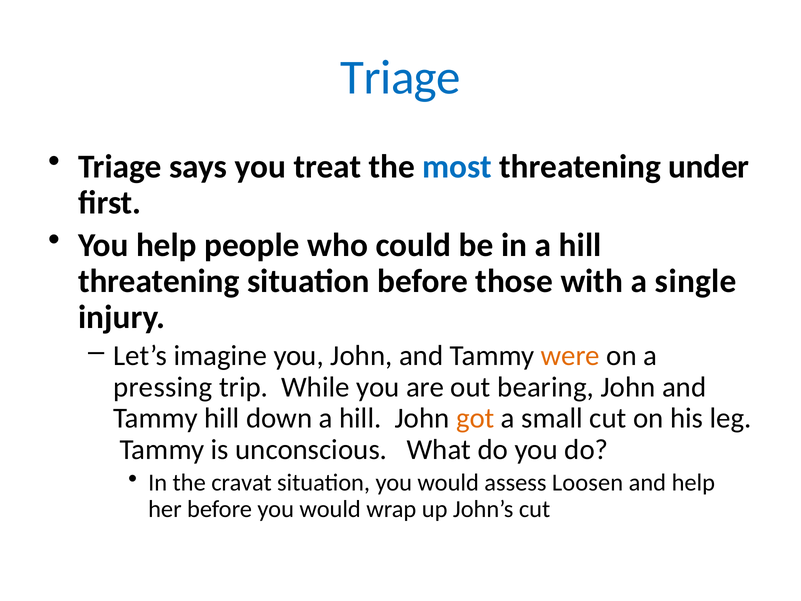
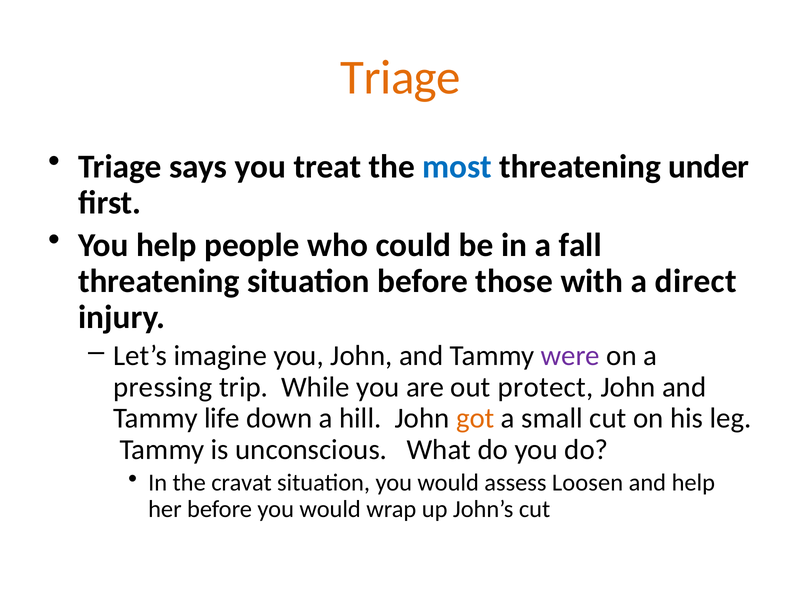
Triage colour: blue -> orange (401, 78)
in a hill: hill -> fall (580, 245)
single: single -> direct (696, 281)
were colour: orange -> purple (570, 356)
bearing: bearing -> protect (546, 387)
Tammy hill: hill -> life (222, 418)
